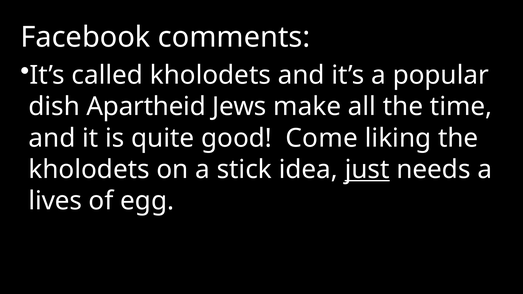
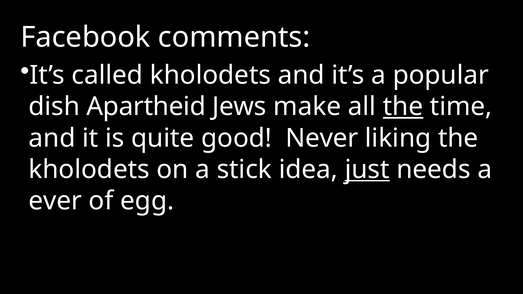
the underline: none -> present (403, 107)
Come: Come -> Never (322, 138)
lives: lives -> ever (55, 201)
